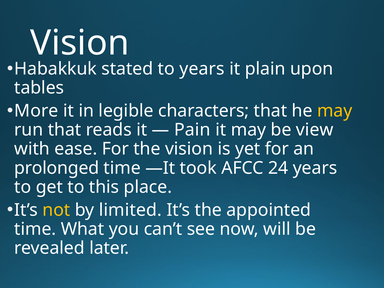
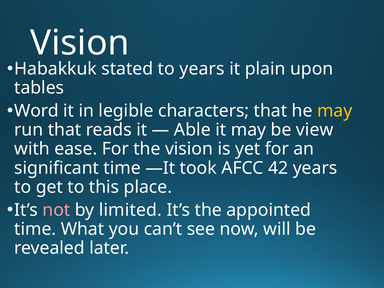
More: More -> Word (36, 111)
Pain: Pain -> Able (192, 130)
prolonged: prolonged -> significant (57, 168)
24: 24 -> 42 (278, 168)
not colour: yellow -> pink (56, 210)
